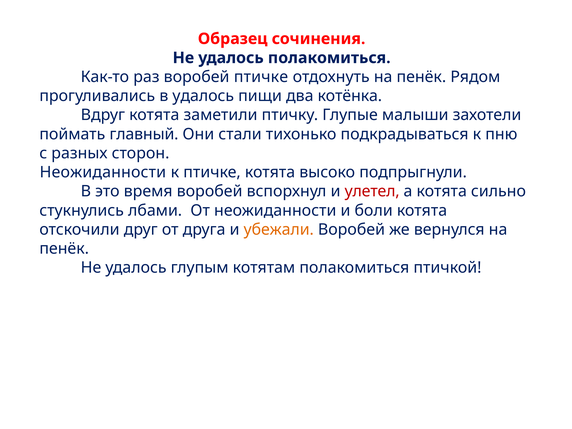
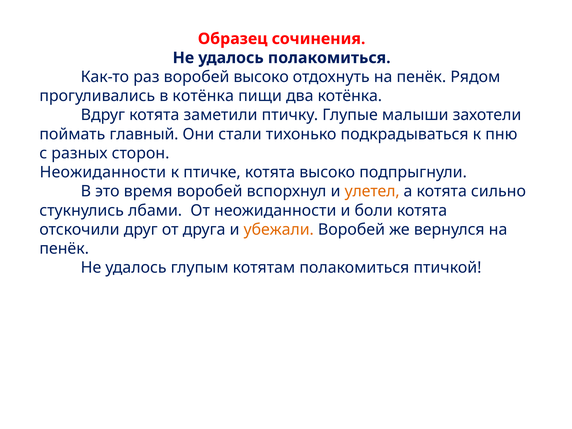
воробей птичке: птичке -> высоко (261, 77)
в удалось: удалось -> котёнка (203, 96)
улетел colour: red -> orange (372, 191)
